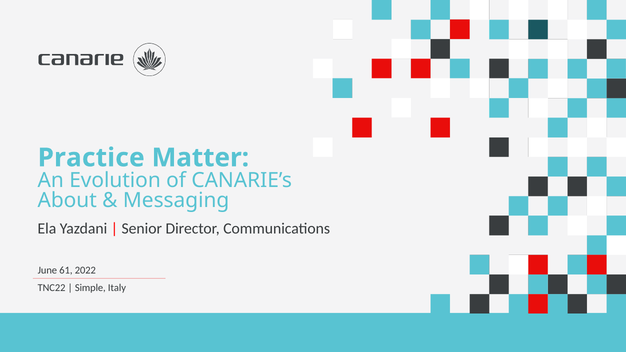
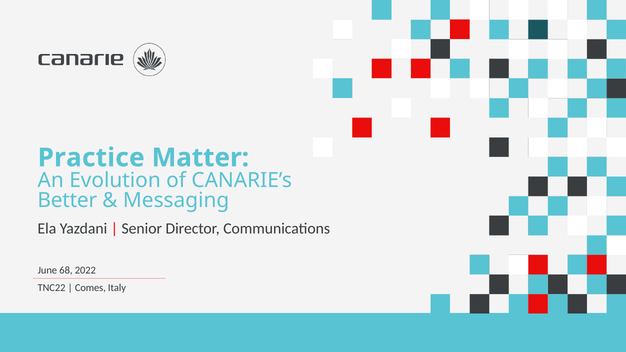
About: About -> Better (67, 201)
61: 61 -> 68 (66, 270)
Simple: Simple -> Comes (90, 288)
